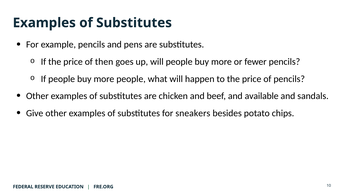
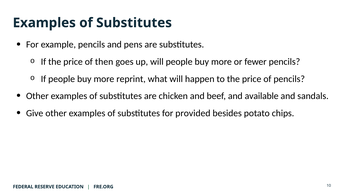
more people: people -> reprint (131, 79)
sneakers: sneakers -> provided (193, 113)
